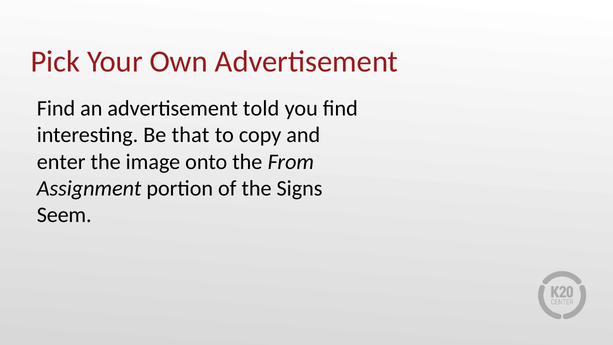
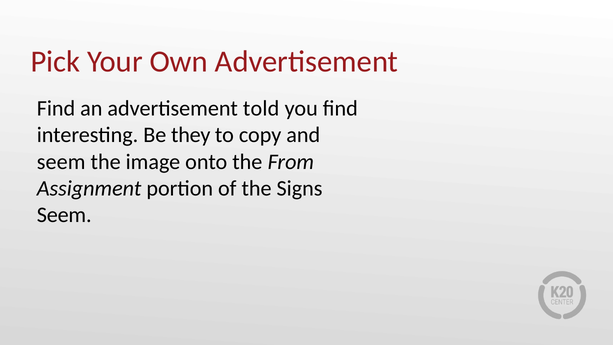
that: that -> they (191, 135)
enter: enter -> seem (61, 162)
